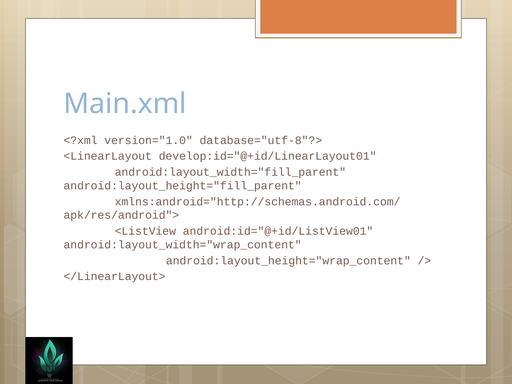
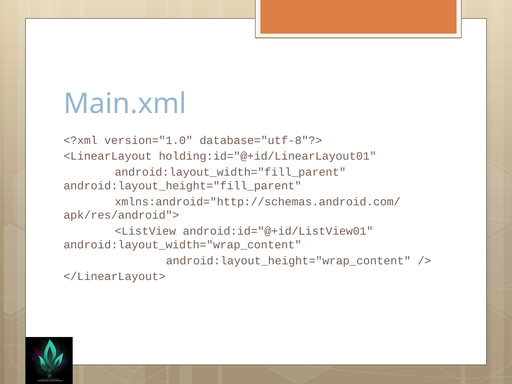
develop:id="@+id/LinearLayout01: develop:id="@+id/LinearLayout01 -> holding:id="@+id/LinearLayout01 (268, 156)
